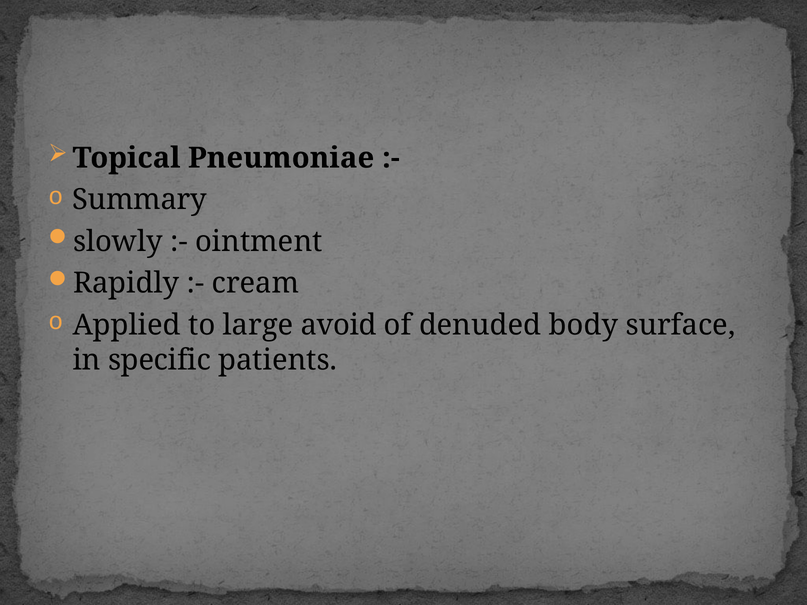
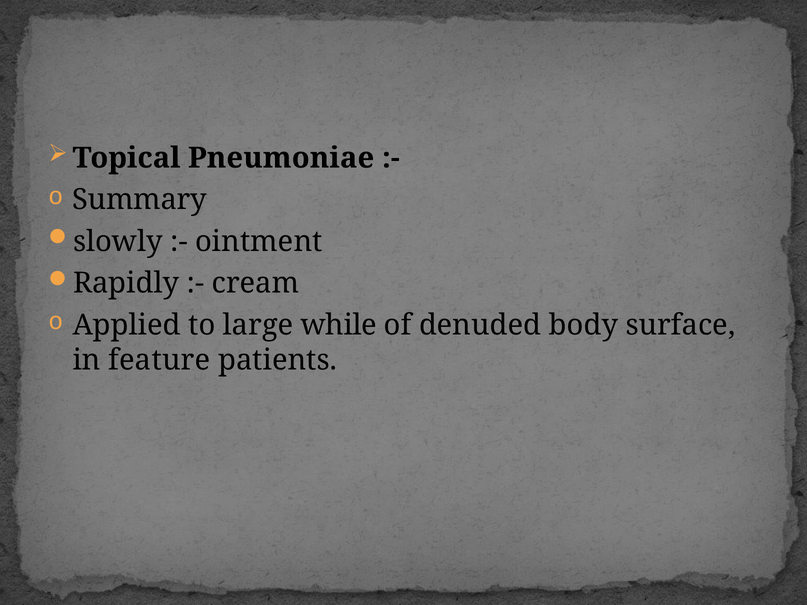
avoid: avoid -> while (339, 325)
specific: specific -> feature (159, 360)
